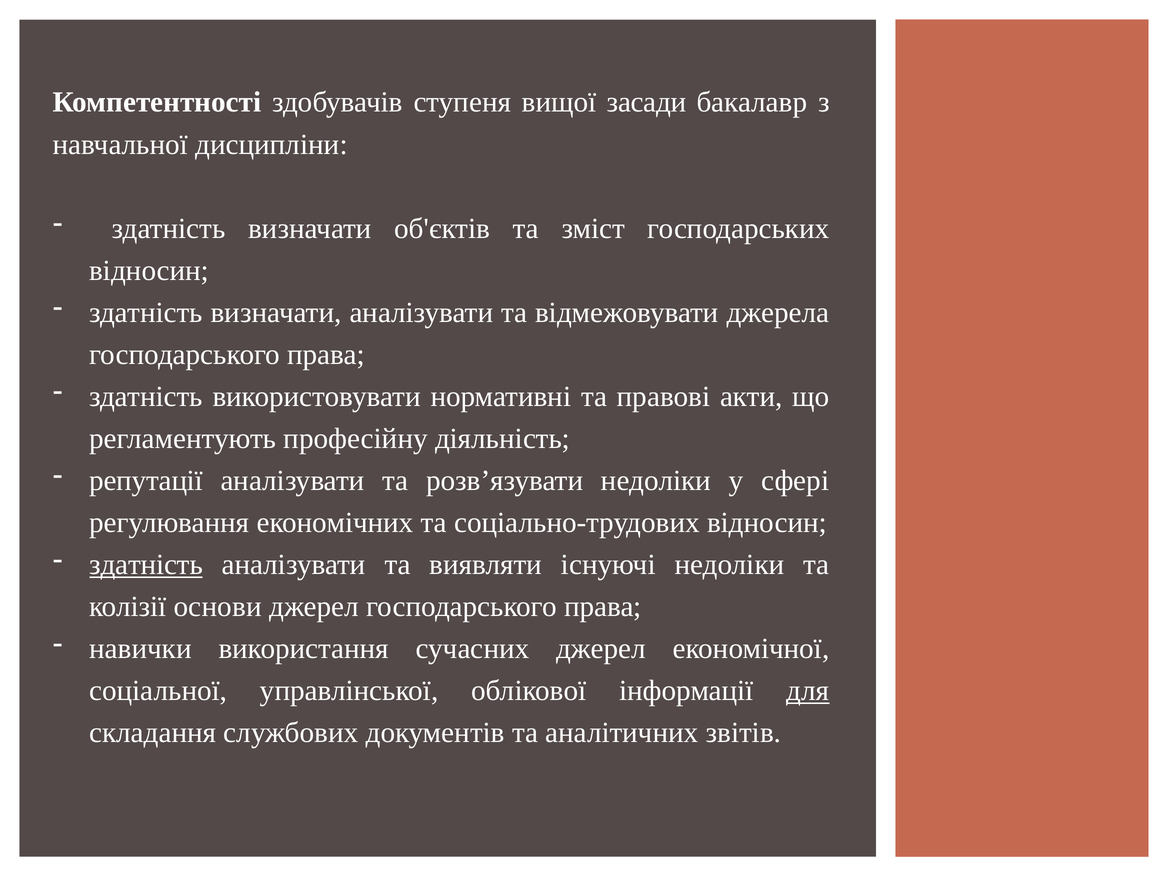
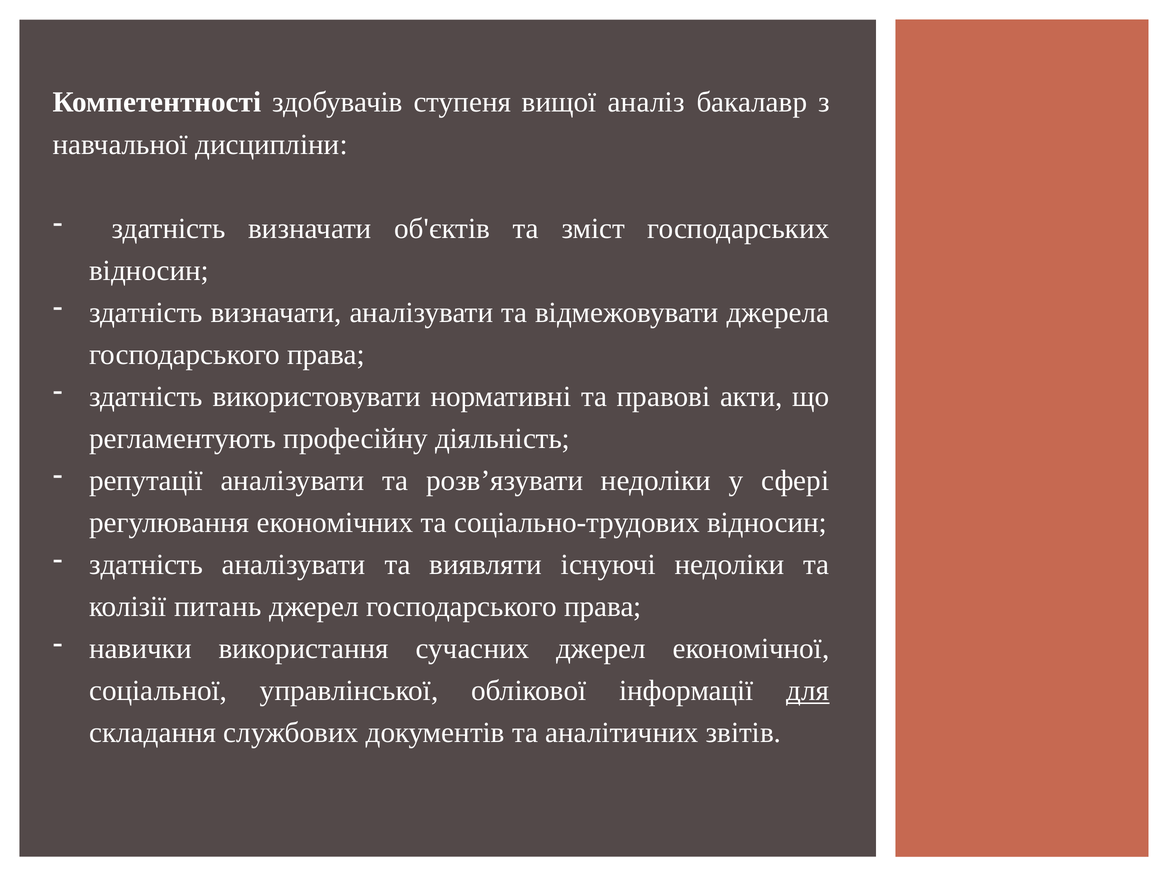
засади: засади -> аналіз (646, 102)
здатність underline: present -> none (146, 565)
основи: основи -> питань (218, 607)
